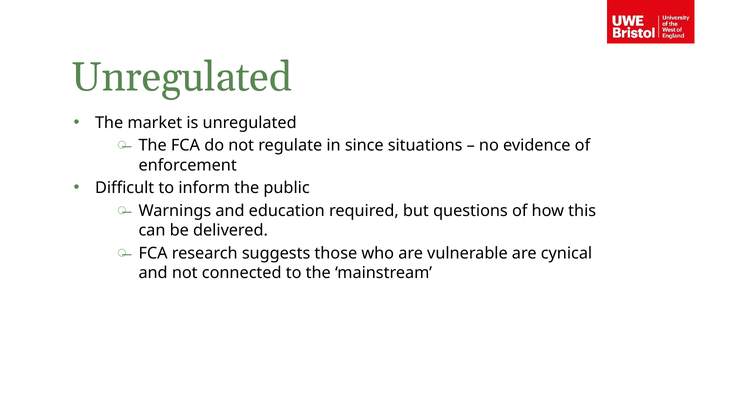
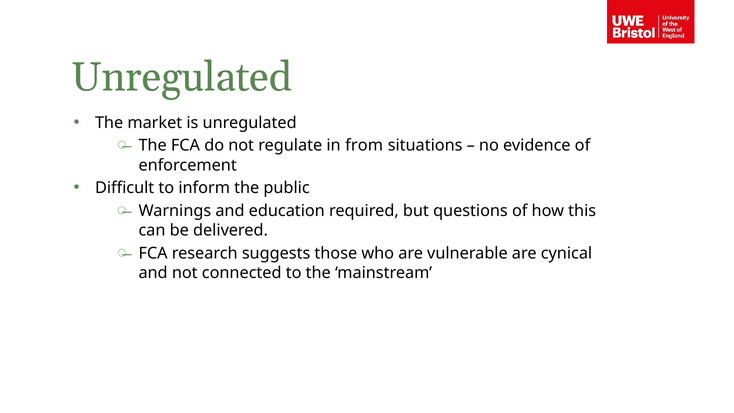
since: since -> from (364, 146)
